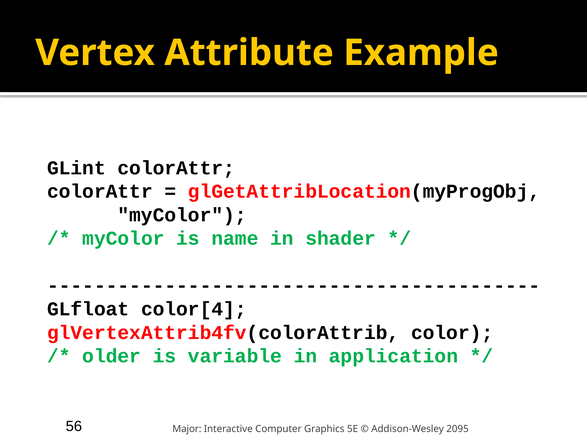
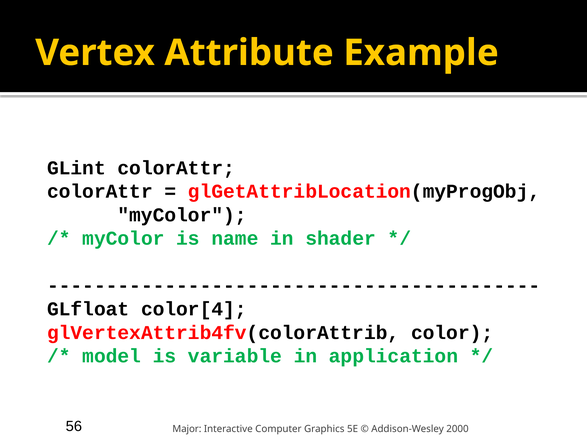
older: older -> model (112, 355)
2095: 2095 -> 2000 (457, 428)
